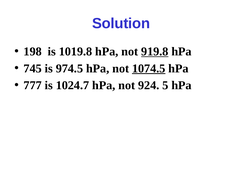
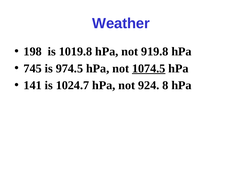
Solution: Solution -> Weather (121, 23)
919.8 underline: present -> none (155, 52)
777: 777 -> 141 (33, 86)
5: 5 -> 8 (165, 86)
